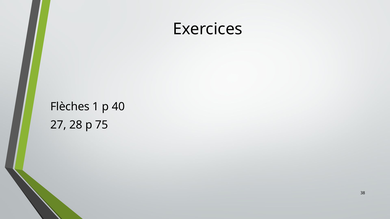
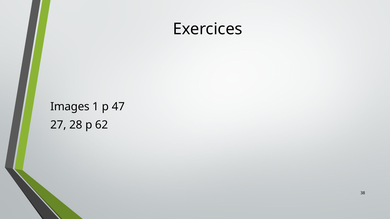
Flèches: Flèches -> Images (70, 107)
40: 40 -> 47 (118, 107)
75: 75 -> 62 (102, 125)
